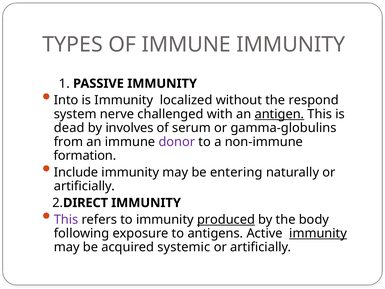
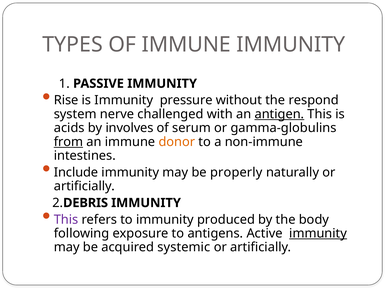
Into: Into -> Rise (66, 100)
localized: localized -> pressure (186, 100)
dead: dead -> acids (69, 128)
from underline: none -> present (68, 142)
donor colour: purple -> orange (177, 142)
formation: formation -> intestines (85, 156)
entering: entering -> properly (236, 172)
DIRECT: DIRECT -> DEBRIS (86, 203)
produced underline: present -> none (226, 219)
